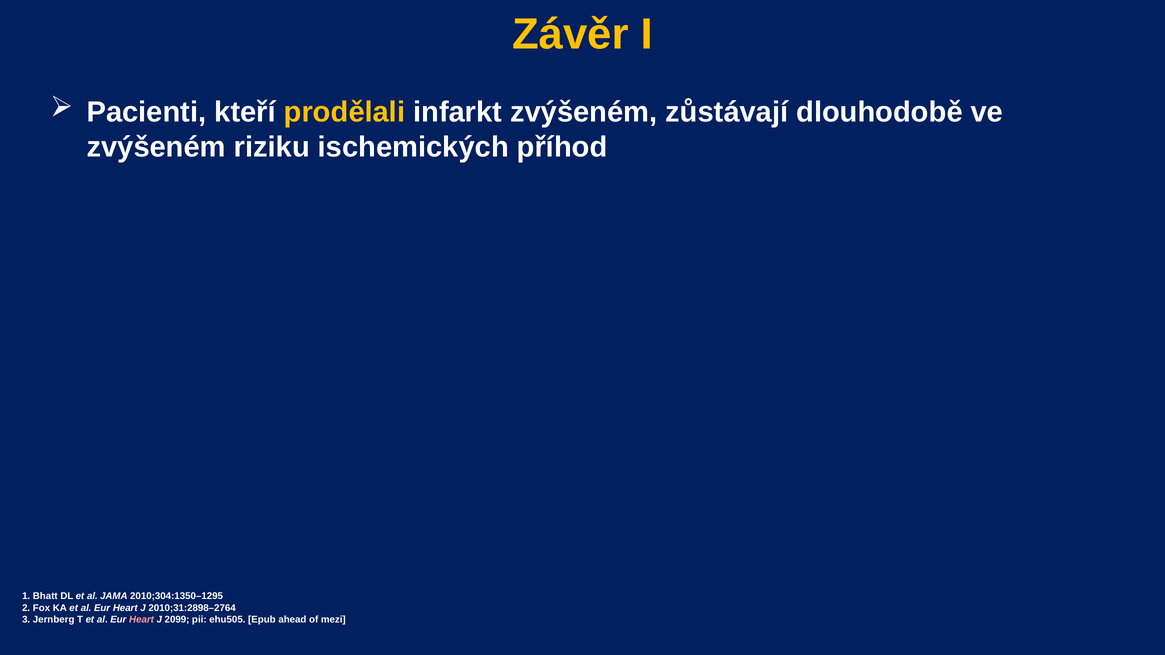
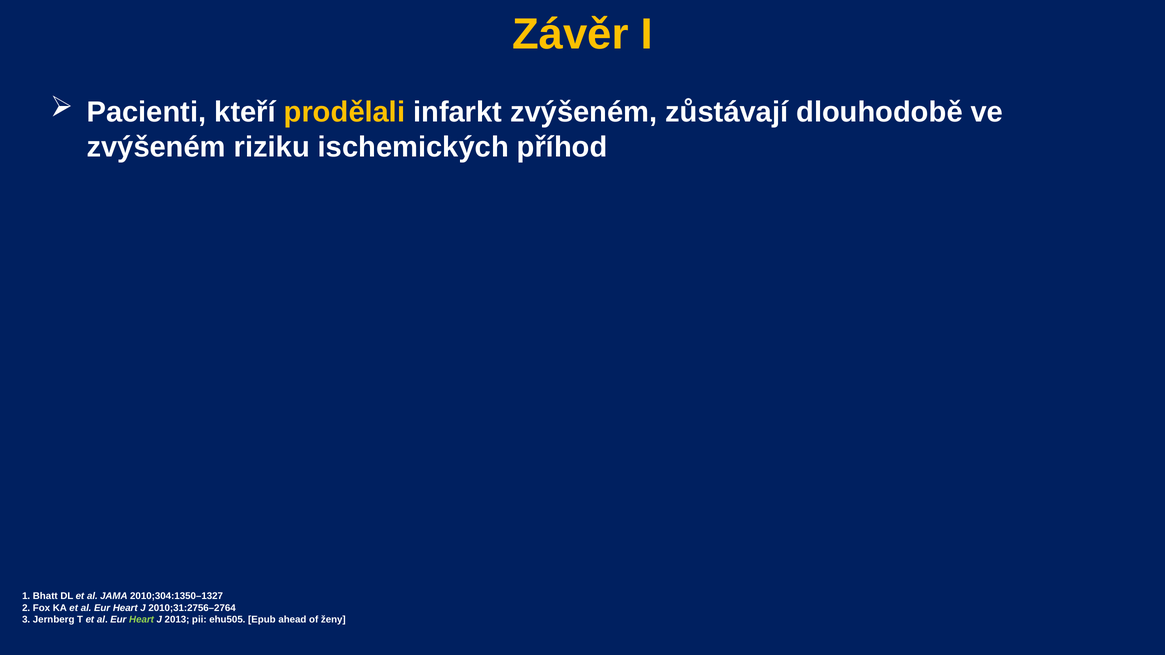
2010;304:1350–1295: 2010;304:1350–1295 -> 2010;304:1350–1327 (177, 597)
2010;31:2898–2764: 2010;31:2898–2764 -> 2010;31:2756–2764 (192, 608)
Heart colour: pink -> light green (142, 620)
2099: 2099 -> 2013 (177, 620)
mezi: mezi -> ženy (333, 620)
